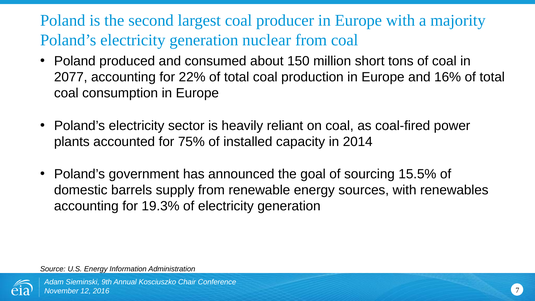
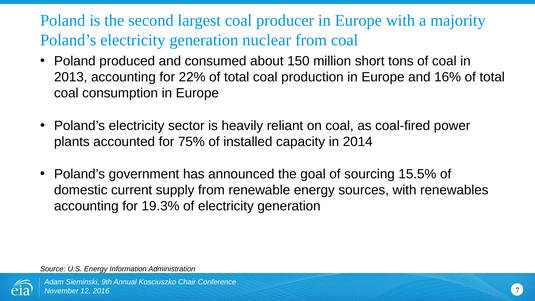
2077: 2077 -> 2013 (71, 77)
barrels: barrels -> current (132, 190)
